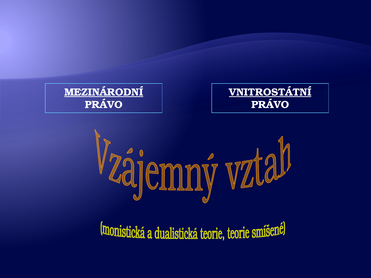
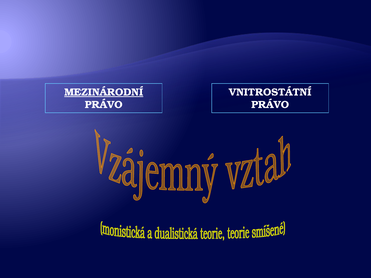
VNITROSTÁTNÍ underline: present -> none (270, 92)
